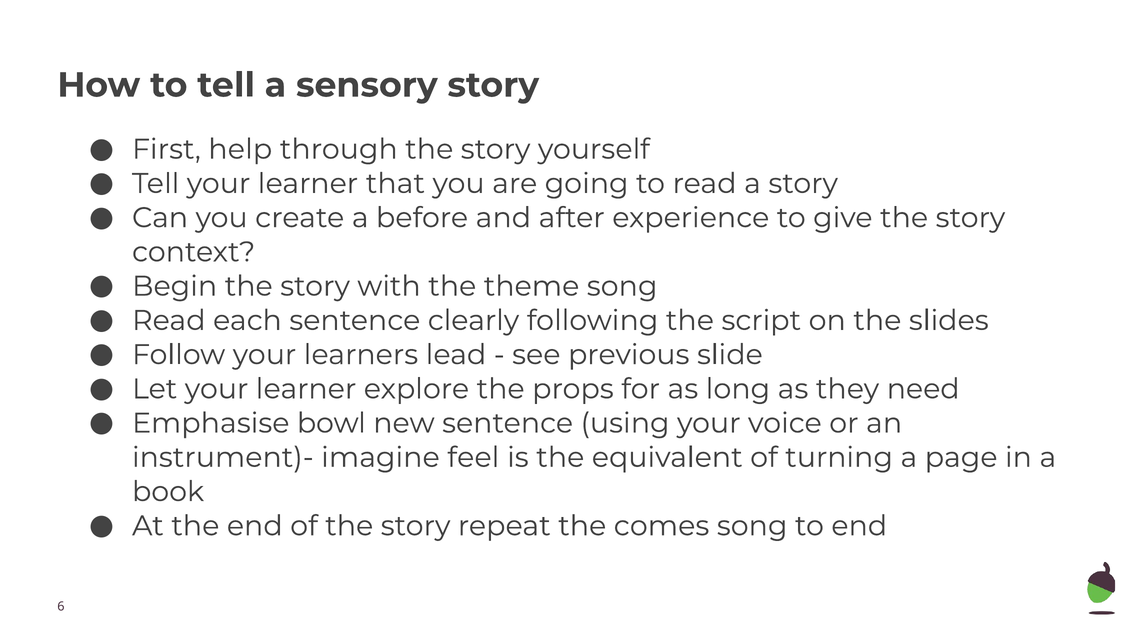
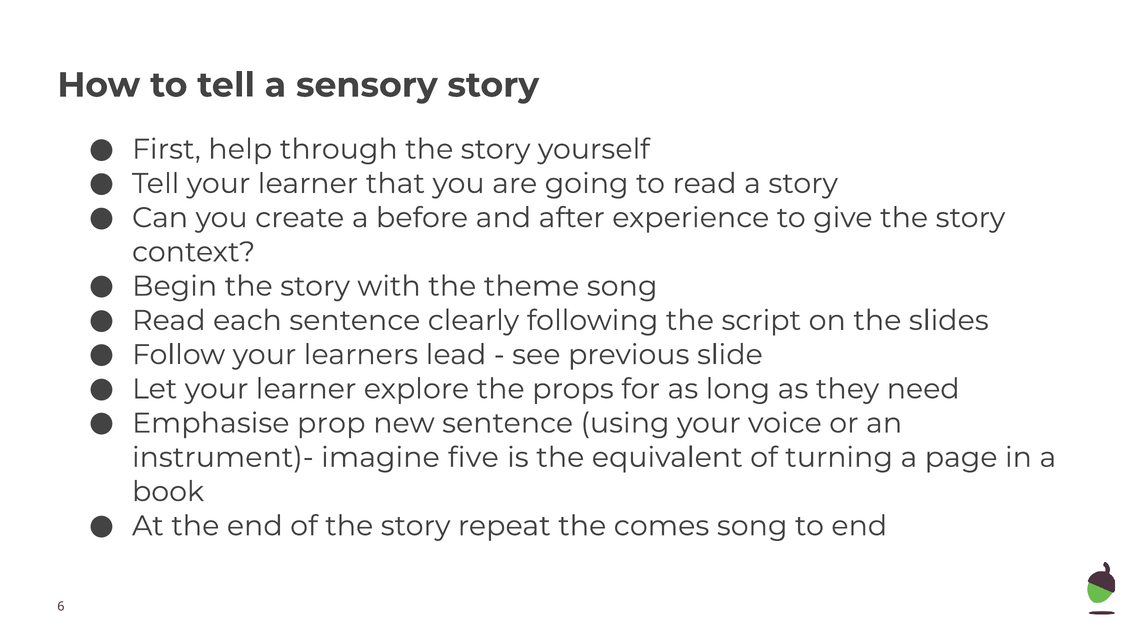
bowl: bowl -> prop (331, 423)
feel: feel -> five (473, 458)
